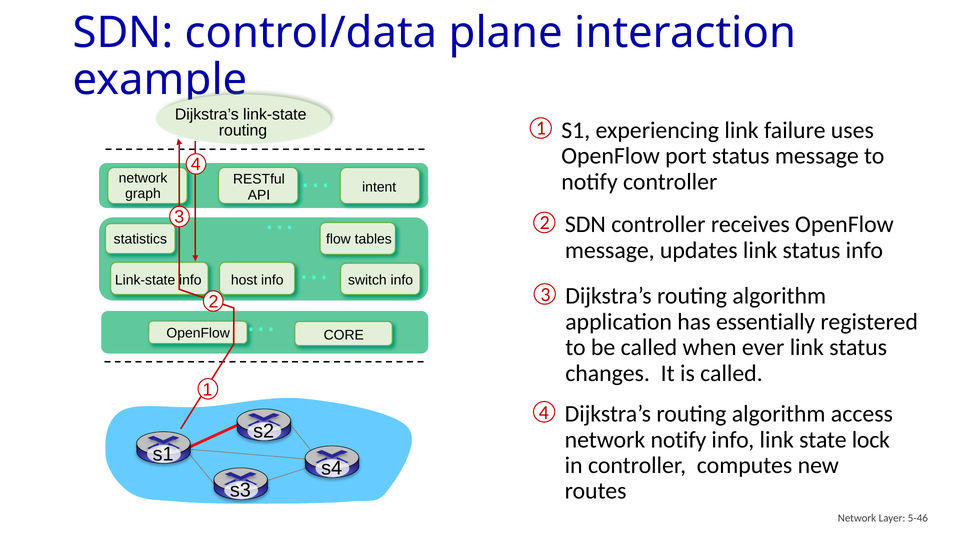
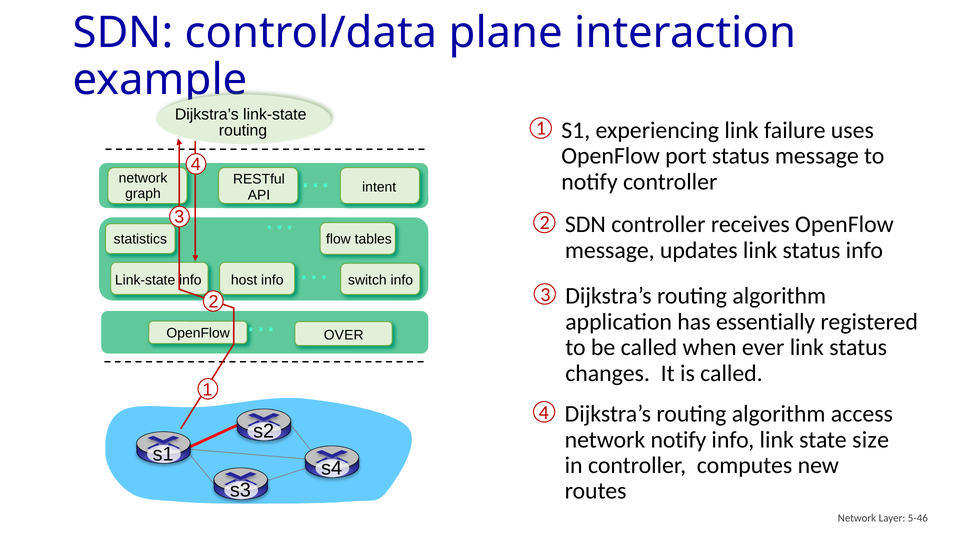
CORE: CORE -> OVER (344, 335)
lock: lock -> size (871, 440)
